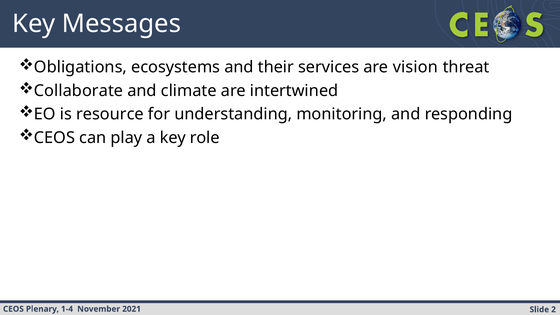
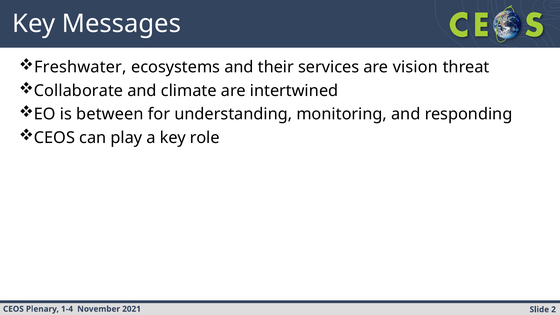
Obligations: Obligations -> Freshwater (80, 67)
resource: resource -> between (110, 114)
